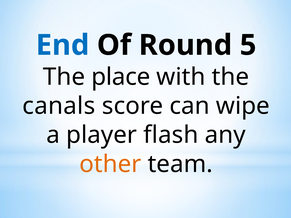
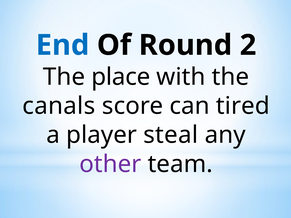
5: 5 -> 2 (248, 45)
wipe: wipe -> tired (243, 106)
flash: flash -> steal (171, 135)
other colour: orange -> purple (110, 164)
